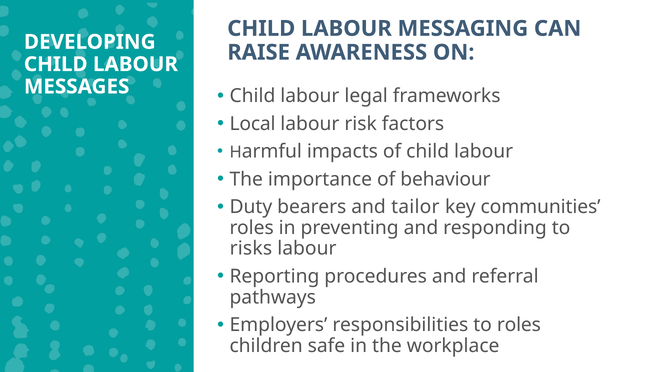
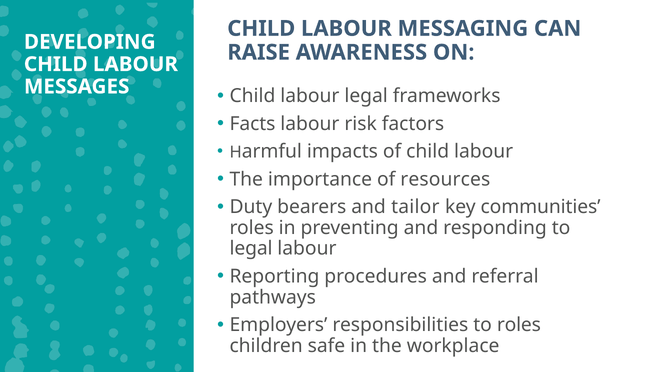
Local: Local -> Facts (252, 124)
behaviour: behaviour -> resources (445, 179)
risks: risks -> legal (251, 248)
